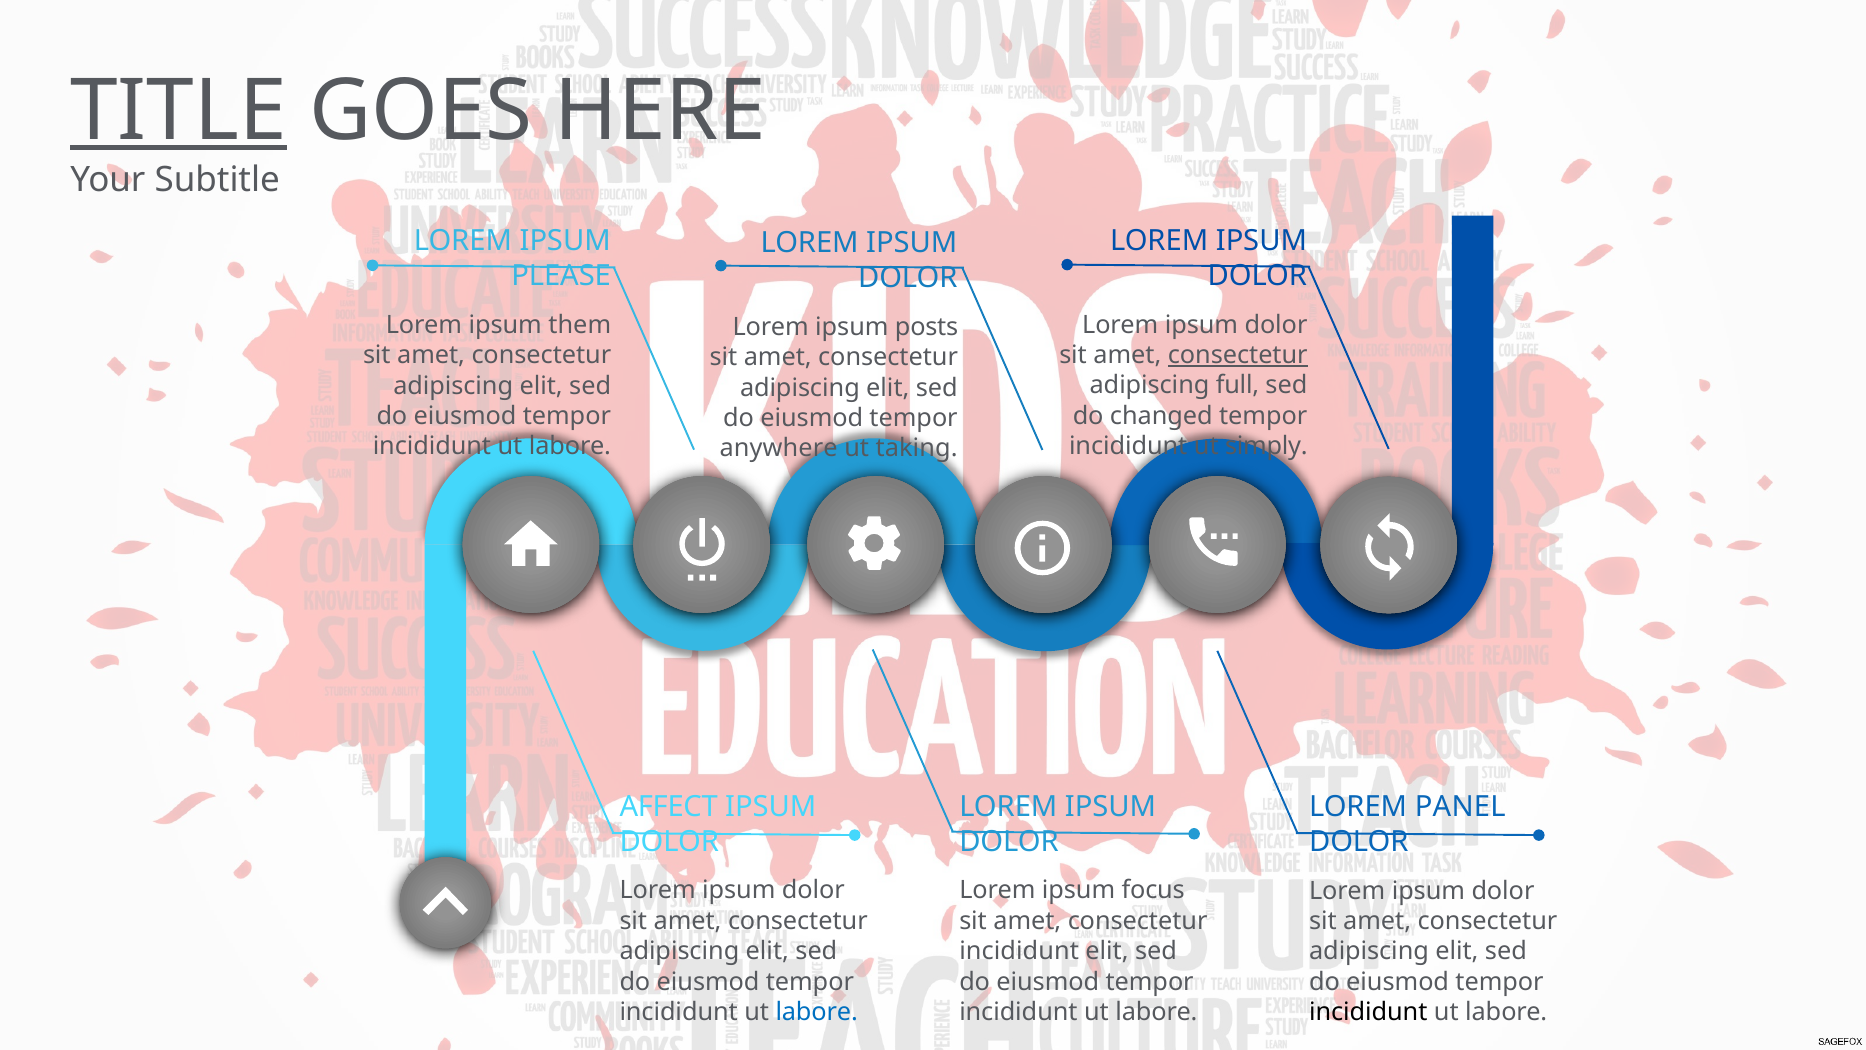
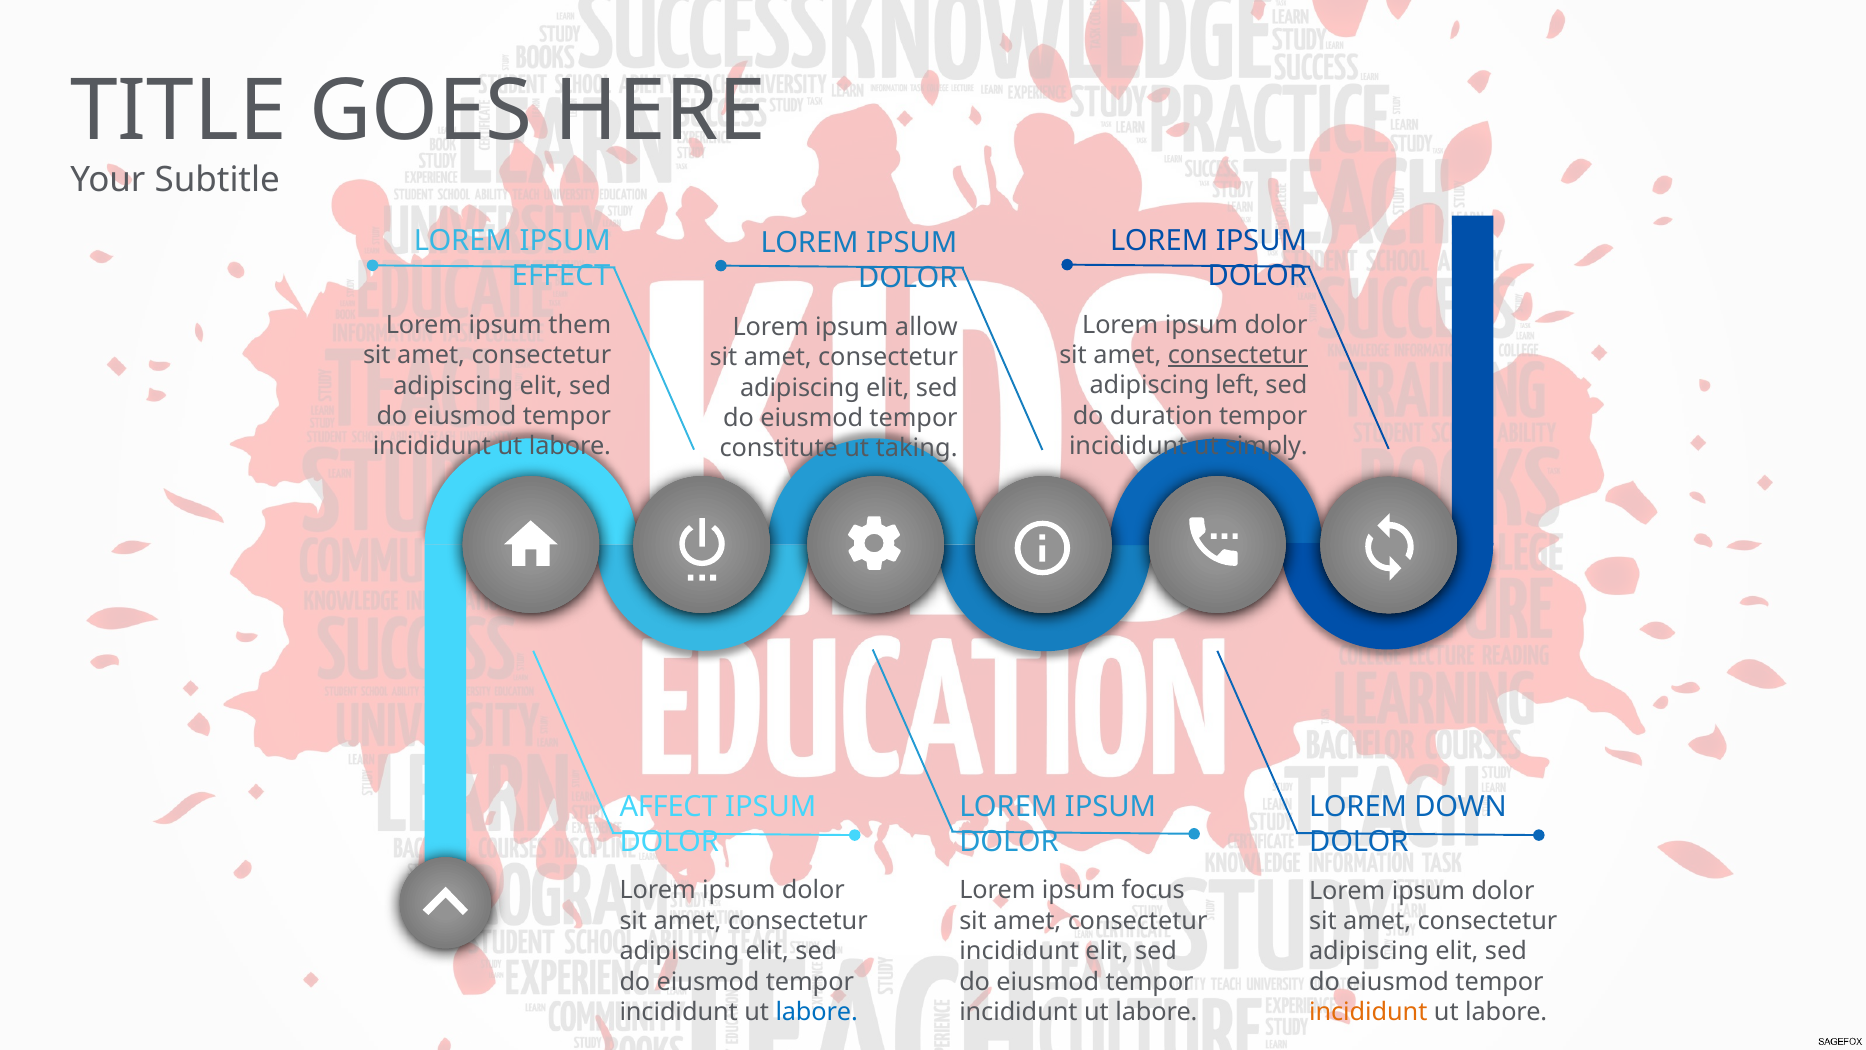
TITLE underline: present -> none (179, 111)
PLEASE: PLEASE -> EFFECT (561, 276)
posts: posts -> allow (926, 327)
full: full -> left (1238, 385)
changed: changed -> duration (1161, 416)
anywhere: anywhere -> constitute (779, 448)
PANEL: PANEL -> DOWN (1460, 807)
incididunt colour: black -> orange (1368, 1012)
